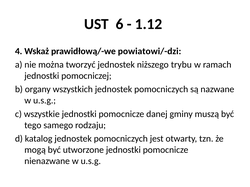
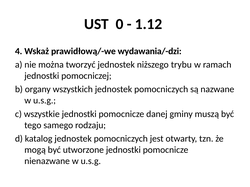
6: 6 -> 0 (120, 24)
powiatowi/-dzi: powiatowi/-dzi -> wydawania/-dzi (150, 51)
